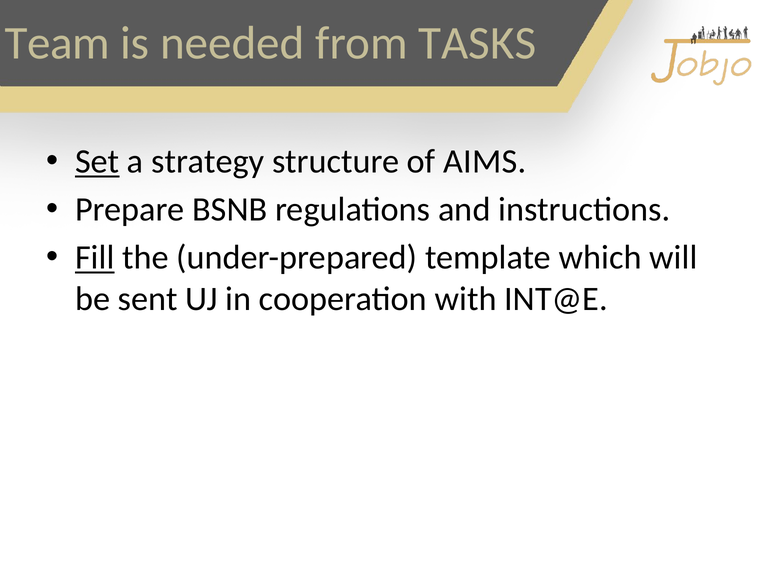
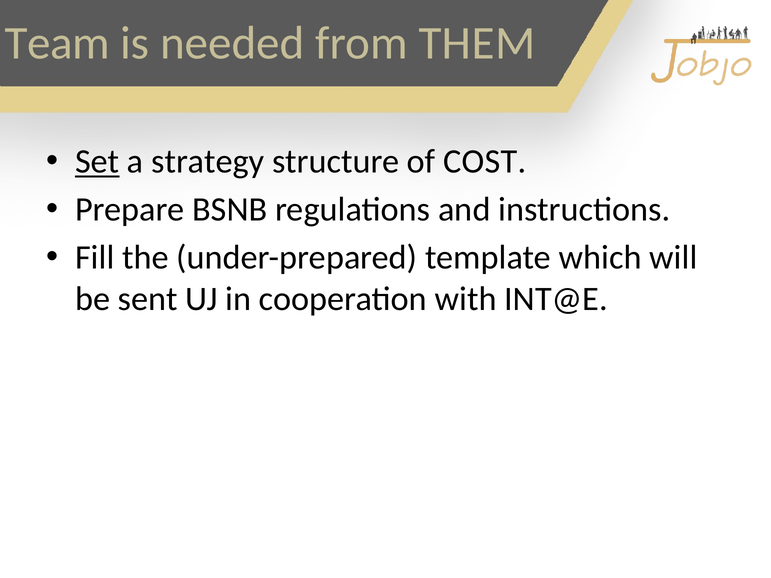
TASKS: TASKS -> THEM (477, 43)
AIMS: AIMS -> COST (485, 162)
Fill underline: present -> none (95, 258)
